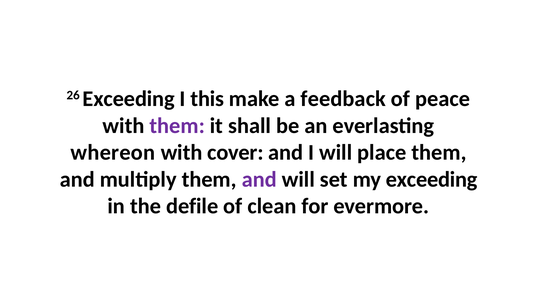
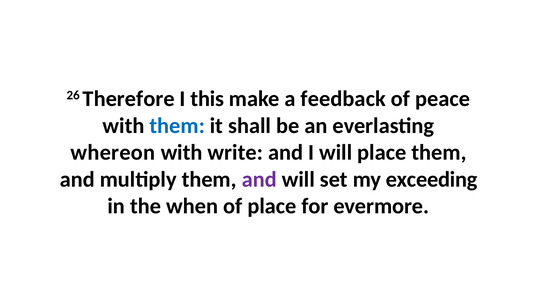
26 Exceeding: Exceeding -> Therefore (129, 99)
them colour: purple -> blue (177, 126)
cover: cover -> write (235, 153)
defile: defile -> when (192, 206)
of clean: clean -> place (272, 206)
